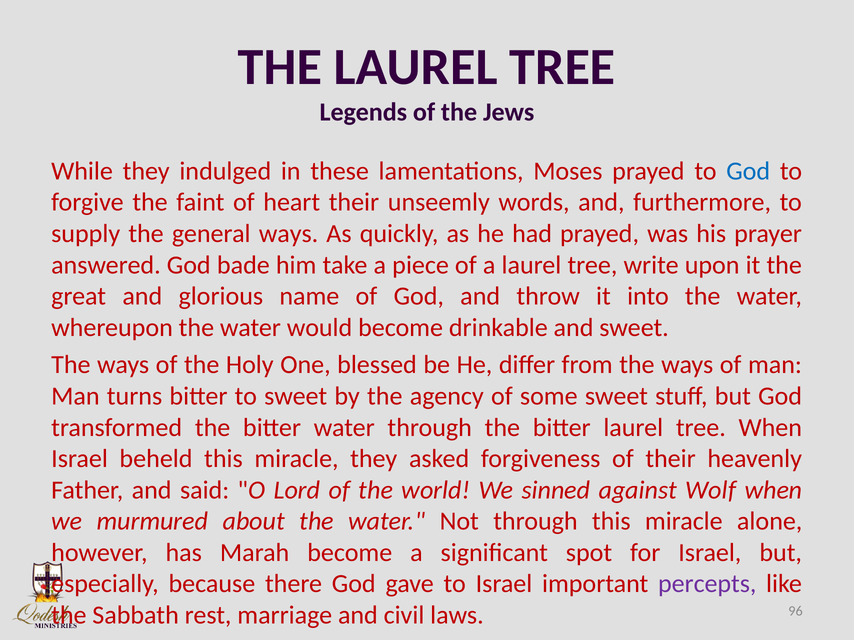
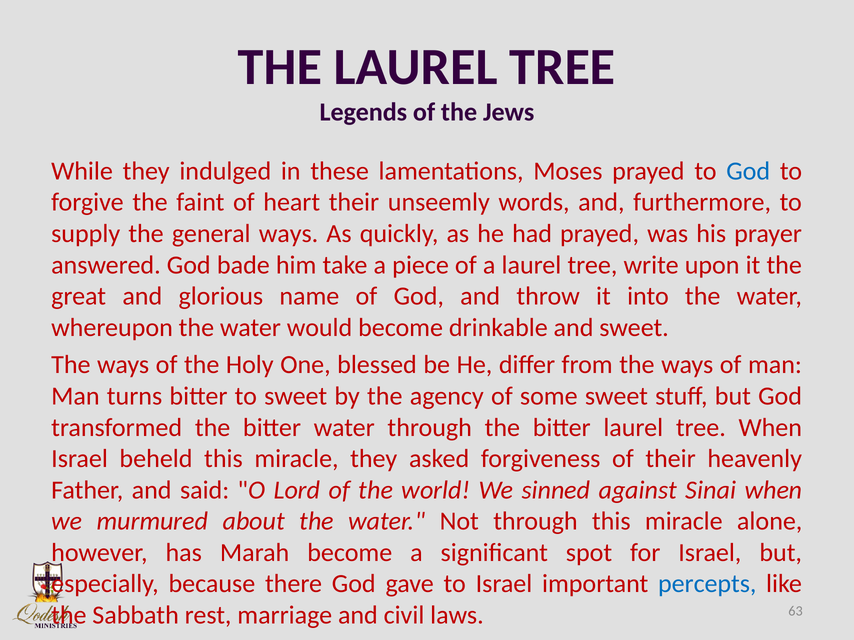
Wolf: Wolf -> Sinai (711, 490)
percepts colour: purple -> blue (707, 584)
96: 96 -> 63 (796, 612)
